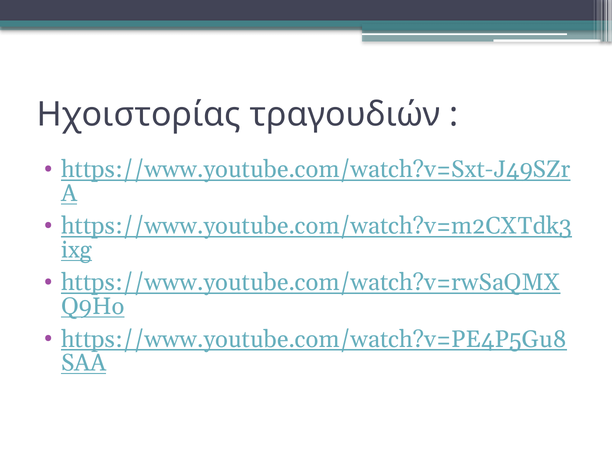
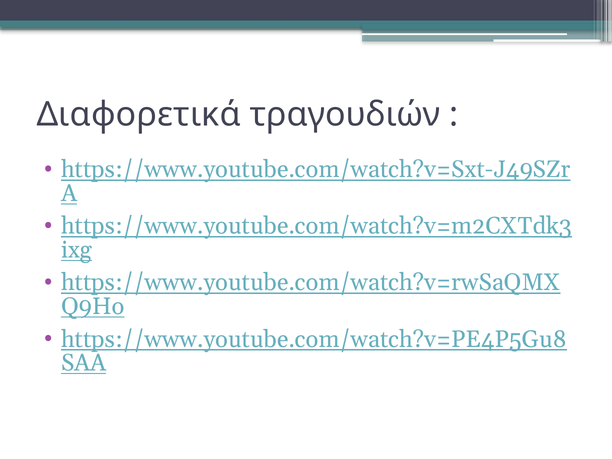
Ηχοιστορίας: Ηχοιστορίας -> Διαφορετικά (139, 115)
